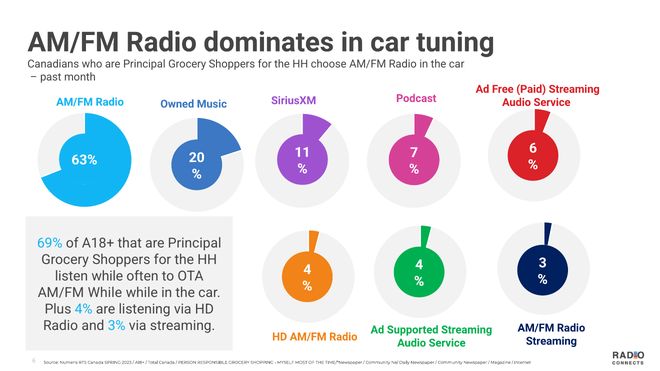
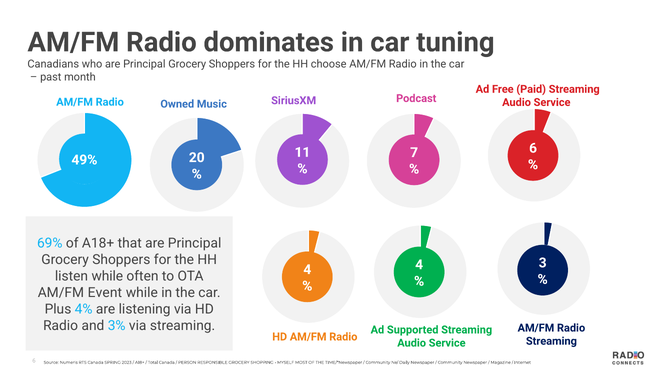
63%: 63% -> 49% (84, 160)
AM/FM While: While -> Event (105, 293)
